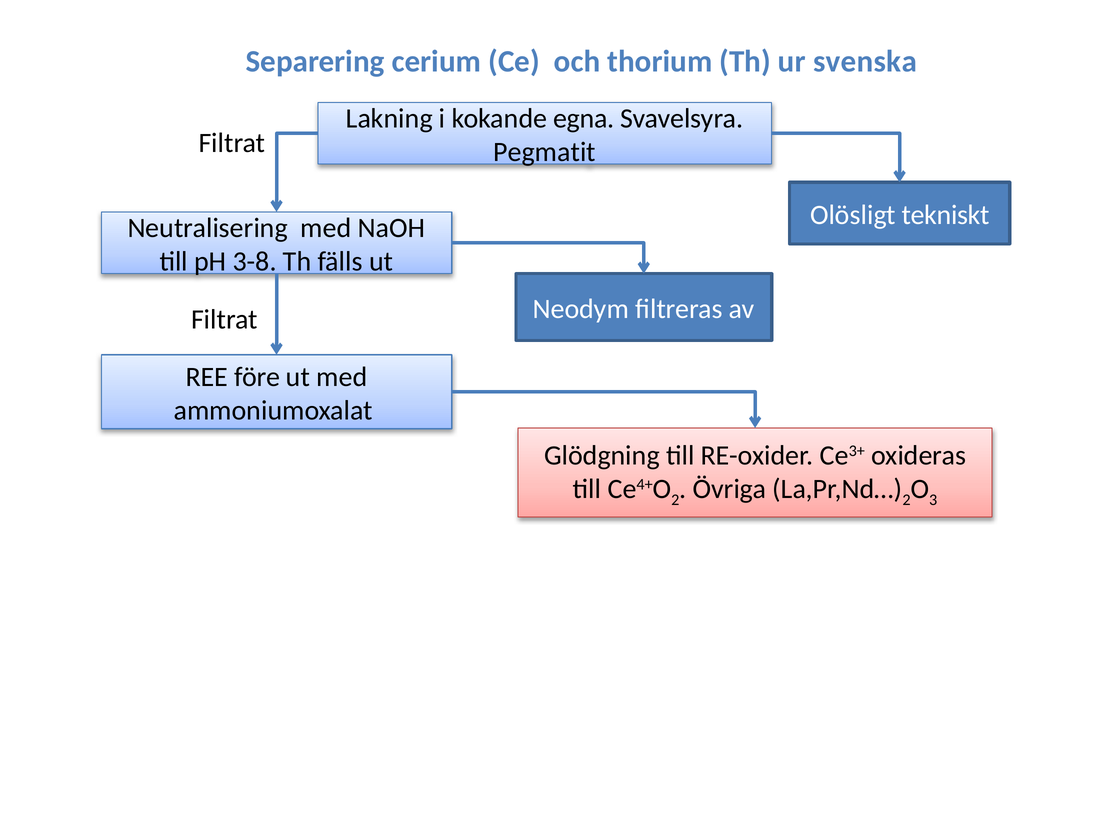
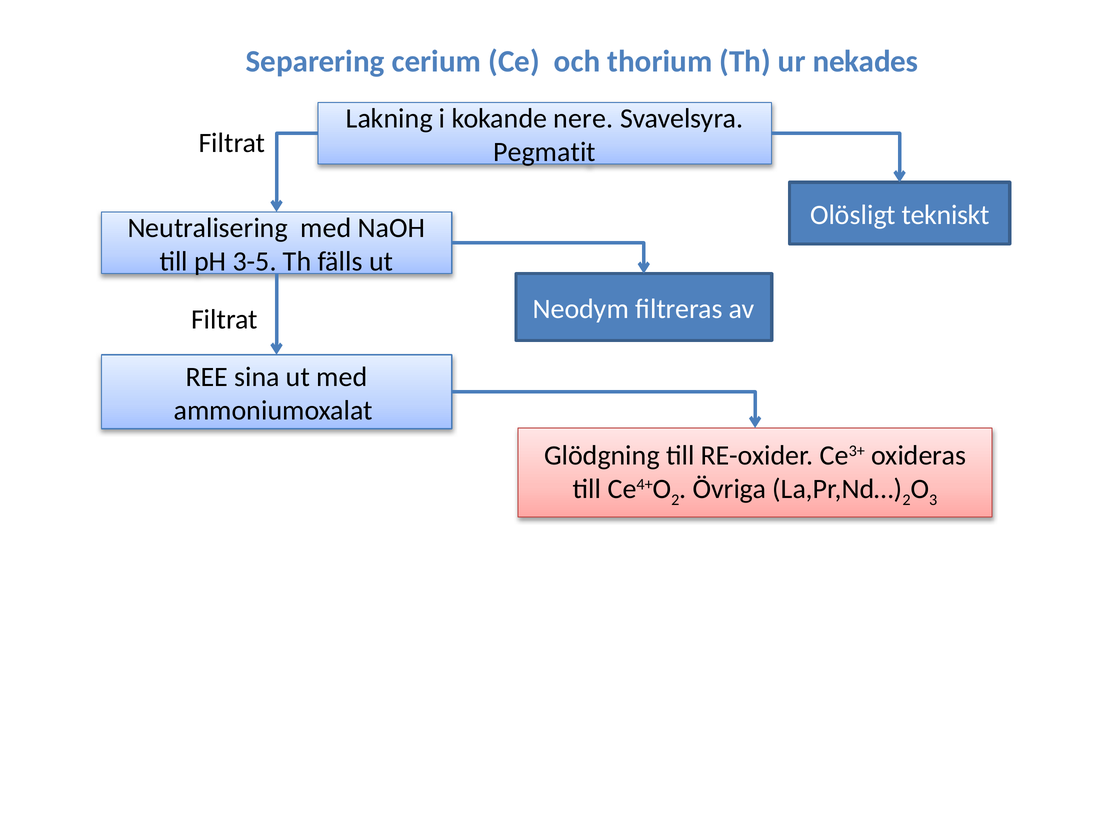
svenska: svenska -> nekades (865, 61)
egna: egna -> nere (583, 118)
3-8: 3-8 -> 3-5 (255, 261)
före: före -> sina (257, 377)
